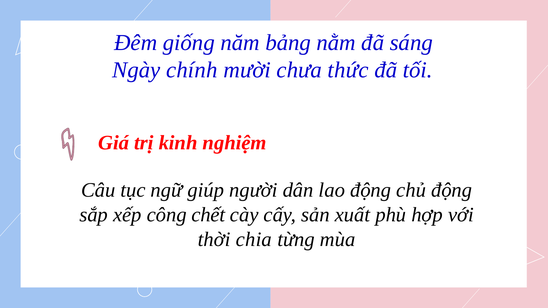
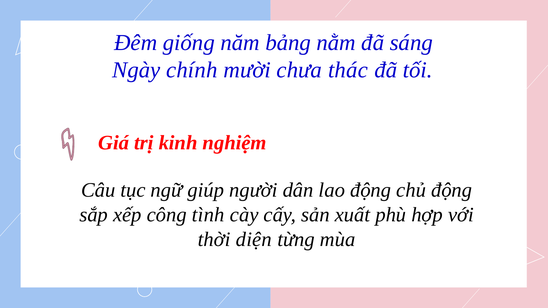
thức: thức -> thác (348, 70)
chết: chết -> tình (208, 215)
chia: chia -> diện (254, 240)
